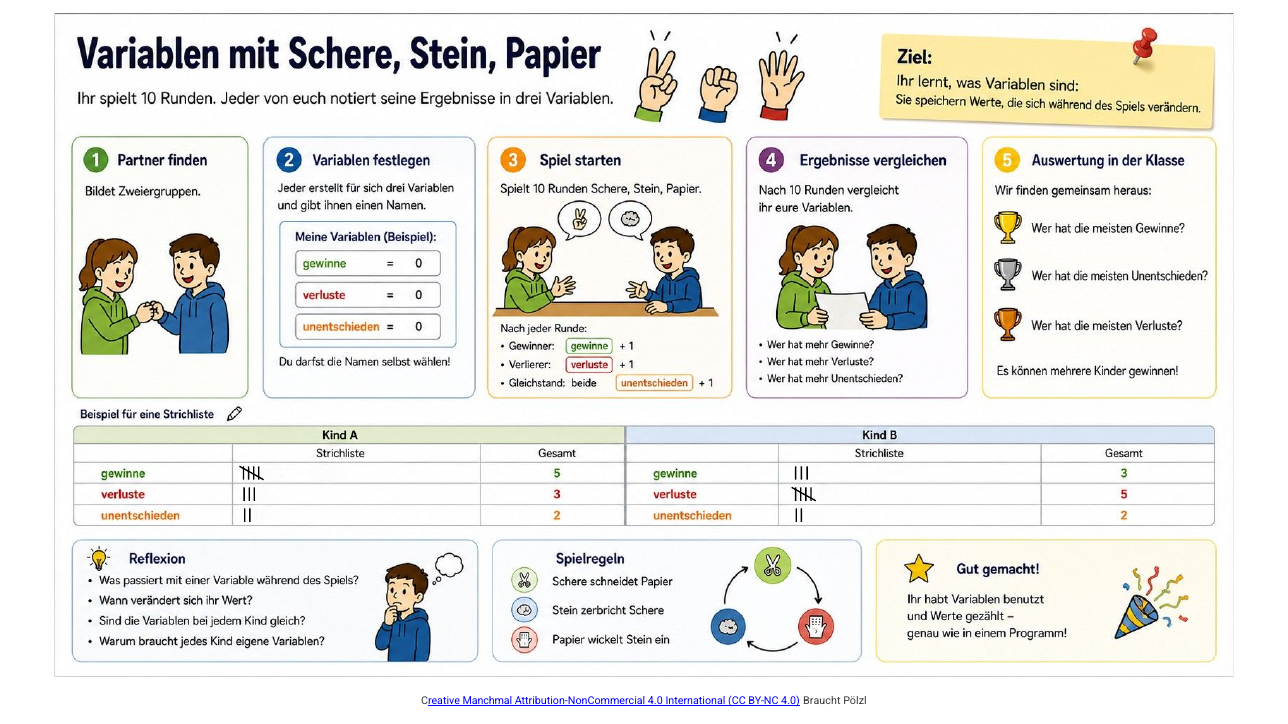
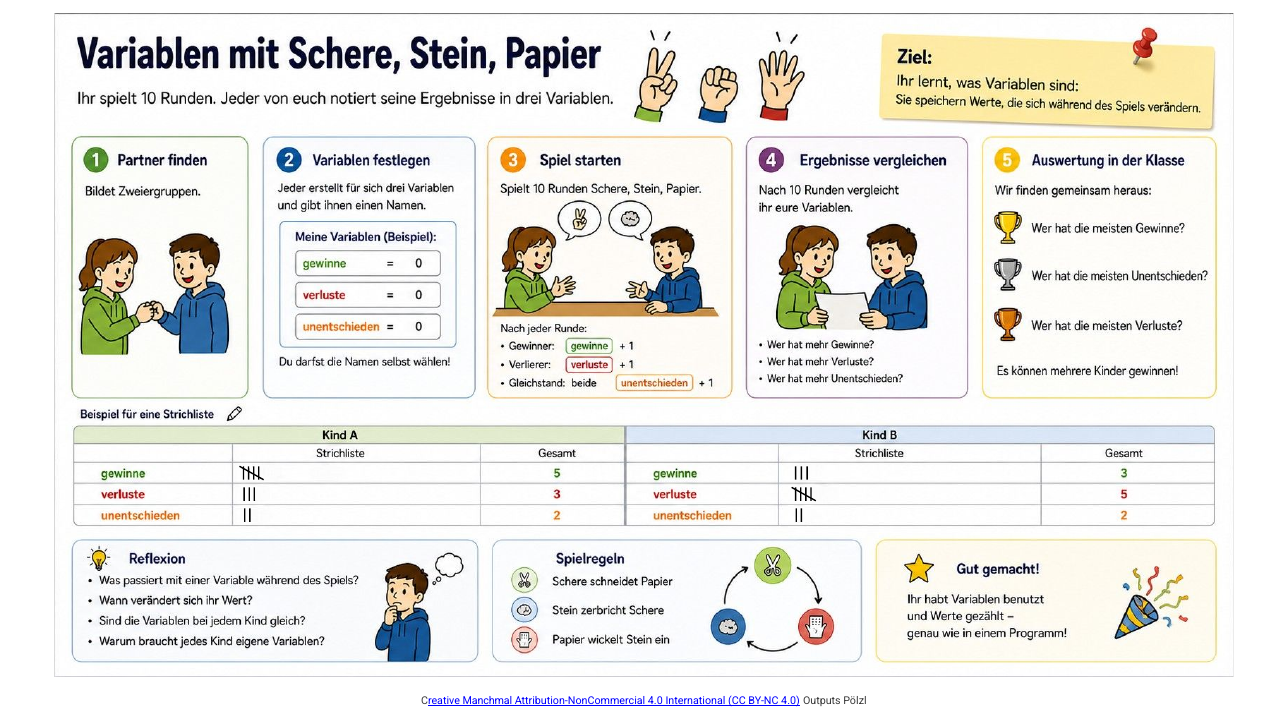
Braucht: Braucht -> Outputs (822, 701)
